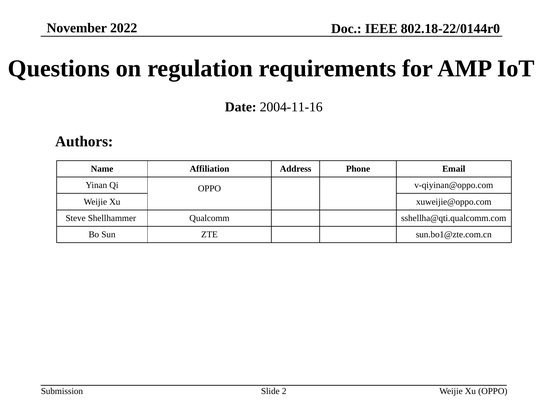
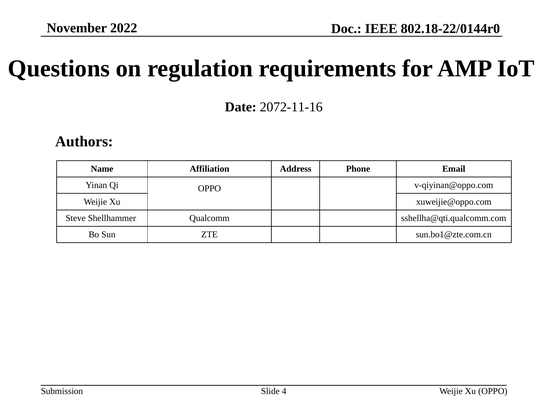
2004-11-16: 2004-11-16 -> 2072-11-16 (291, 107)
2: 2 -> 4 (284, 391)
